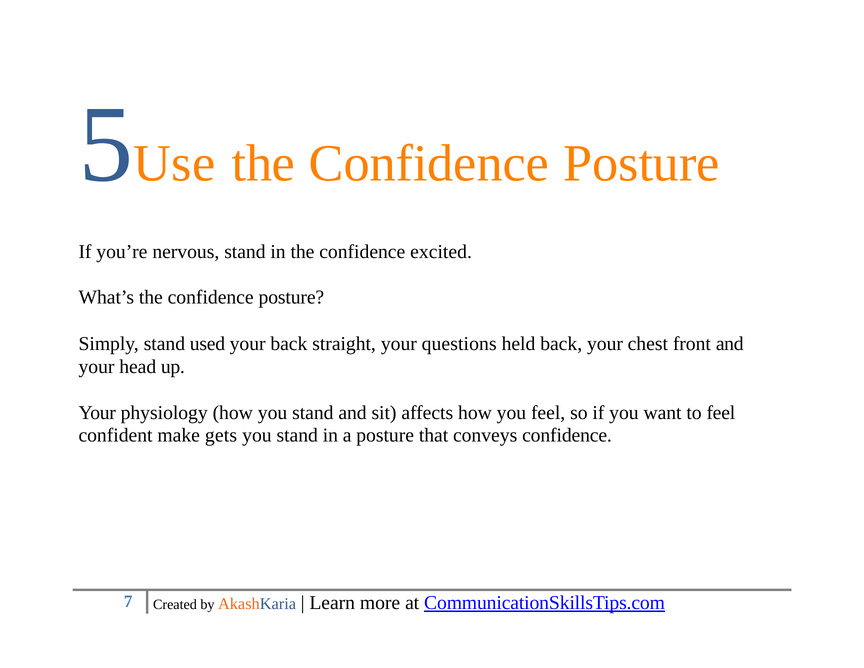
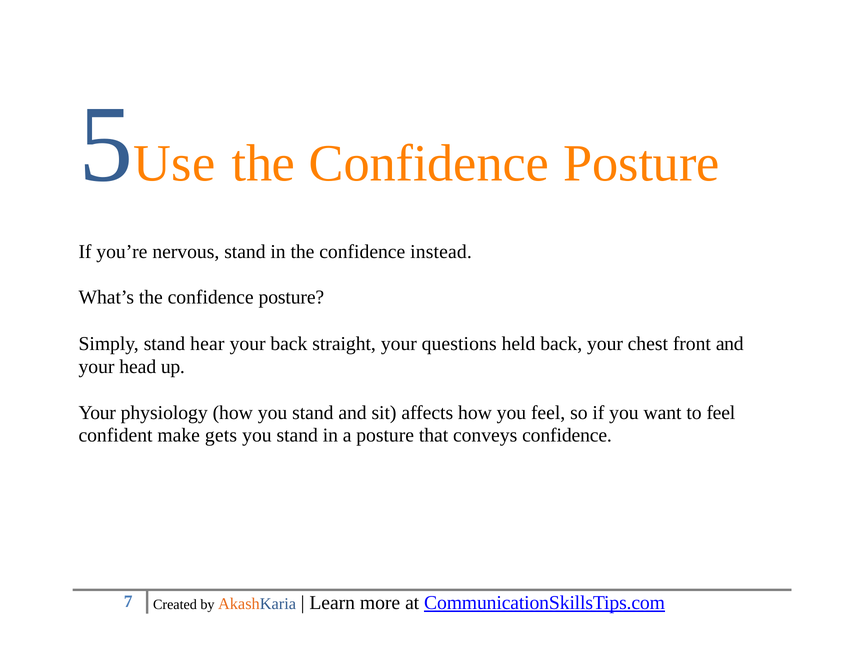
excited: excited -> instead (441, 252)
used: used -> hear (207, 344)
